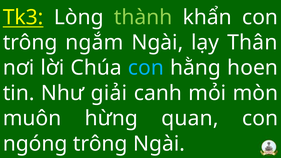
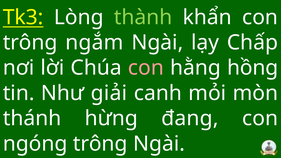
Thân: Thân -> Chấp (252, 43)
con colour: light blue -> pink (146, 68)
hoen: hoen -> hồng (253, 68)
muôn: muôn -> thánh (32, 118)
quan: quan -> đang (190, 118)
